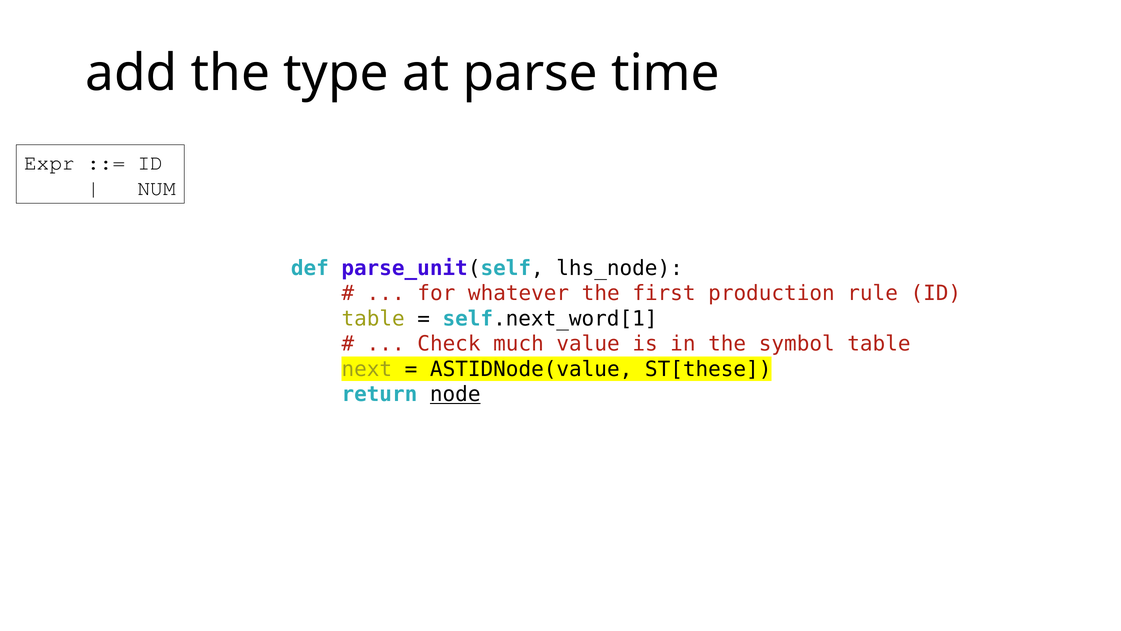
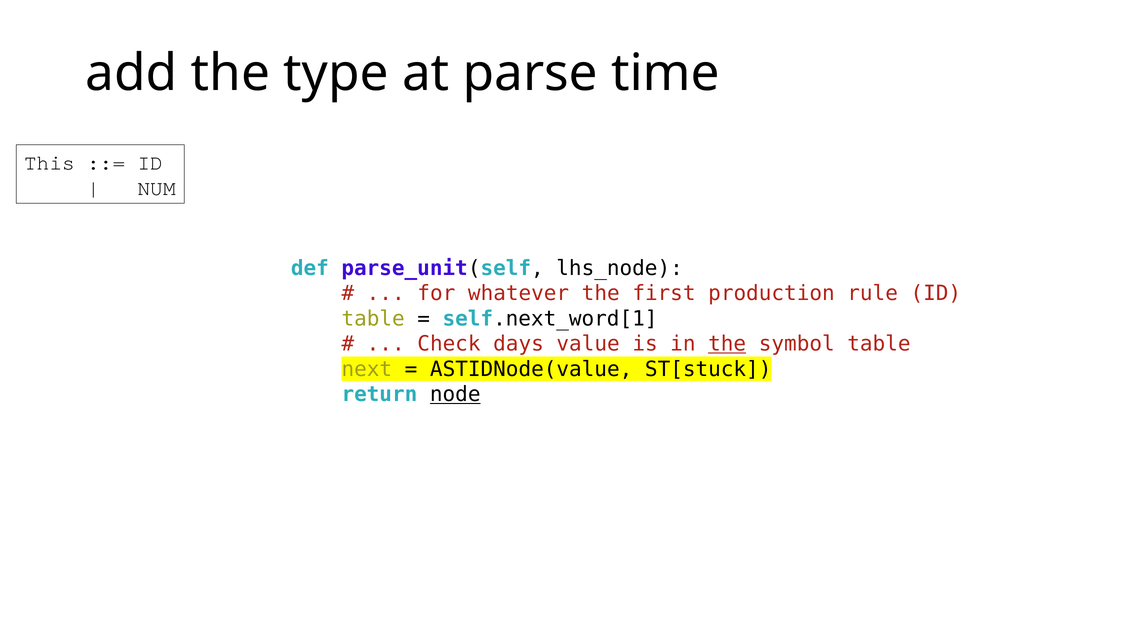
Expr: Expr -> This (50, 163)
much: much -> days (519, 344)
the underline: none -> present (727, 344)
ST[these: ST[these -> ST[stuck (708, 369)
